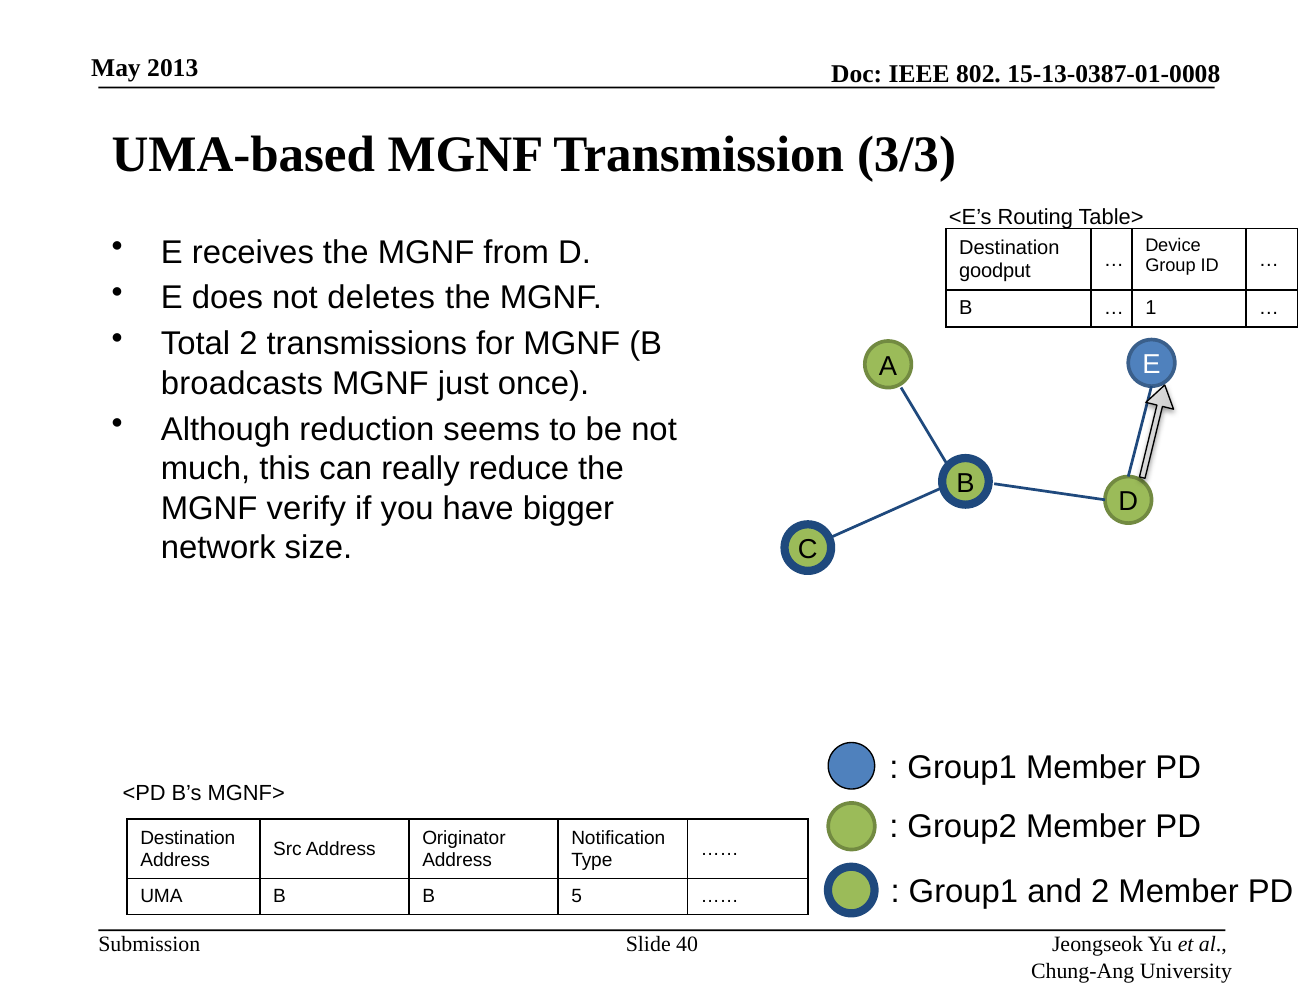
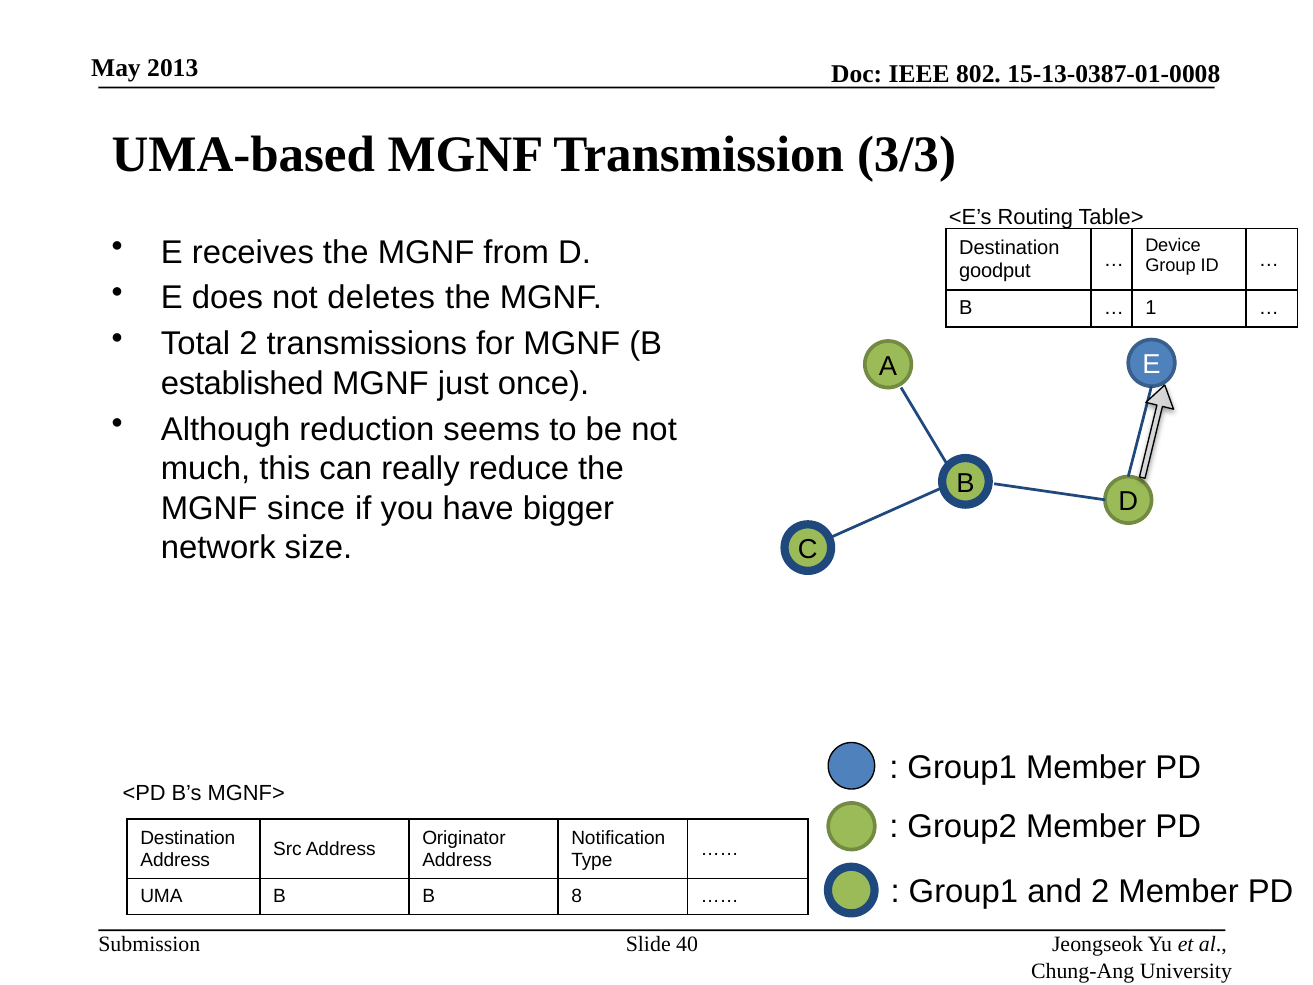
broadcasts: broadcasts -> established (242, 383)
verify: verify -> since (306, 508)
5: 5 -> 8 (577, 896)
